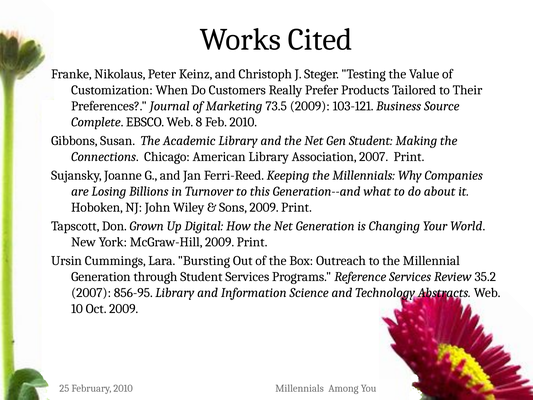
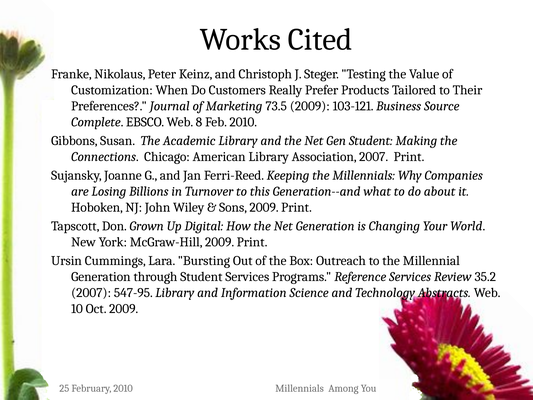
856-95: 856-95 -> 547-95 (133, 293)
